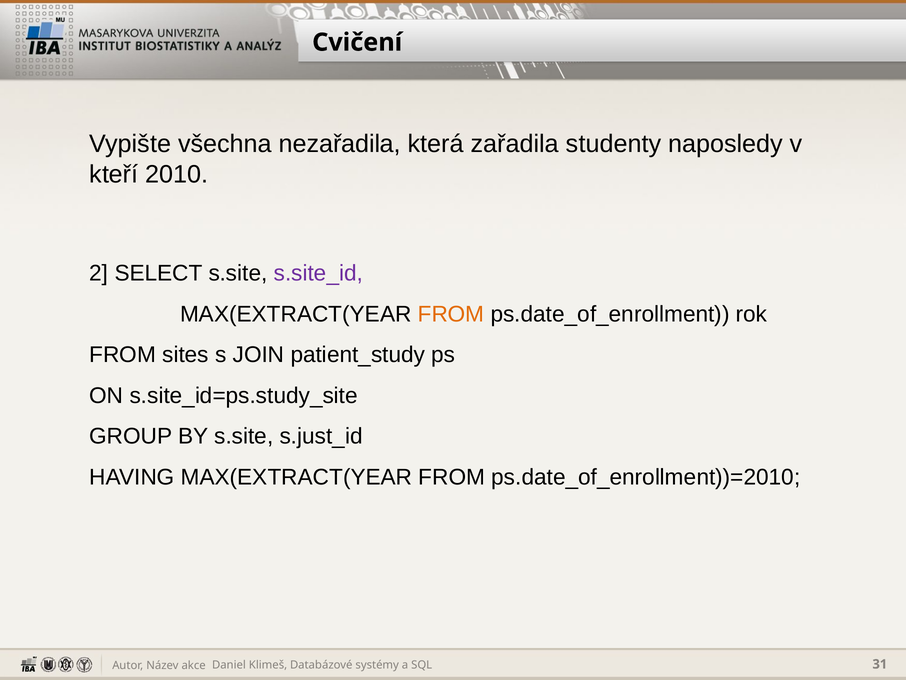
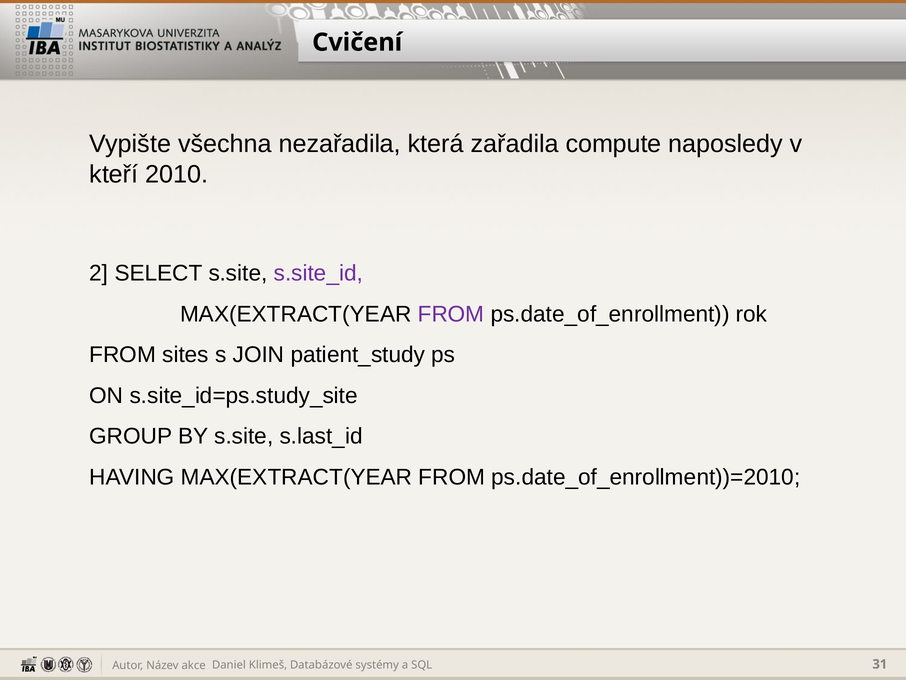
studenty: studenty -> compute (614, 144)
FROM colour: orange -> purple (451, 314)
s.just_id: s.just_id -> s.last_id (321, 436)
